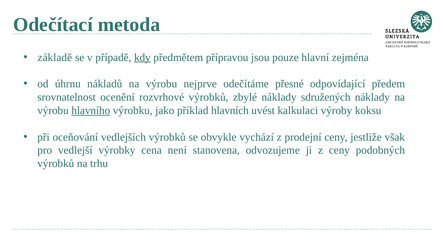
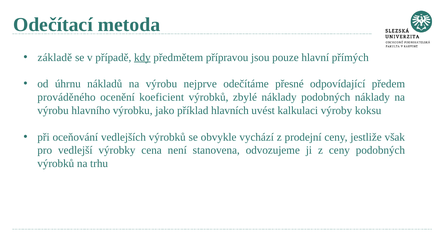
zejména: zejména -> přímých (350, 57)
srovnatelnost: srovnatelnost -> prováděného (66, 97)
rozvrhové: rozvrhové -> koeficient (162, 97)
náklady sdružených: sdružených -> podobných (326, 97)
hlavního underline: present -> none (91, 111)
